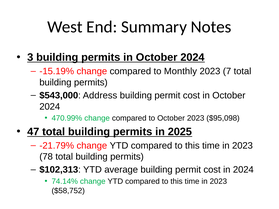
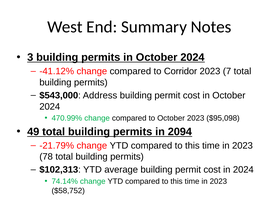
-15.19%: -15.19% -> -41.12% (57, 71)
Monthly: Monthly -> Corridor (181, 71)
47: 47 -> 49 (33, 132)
2025: 2025 -> 2094 (180, 132)
